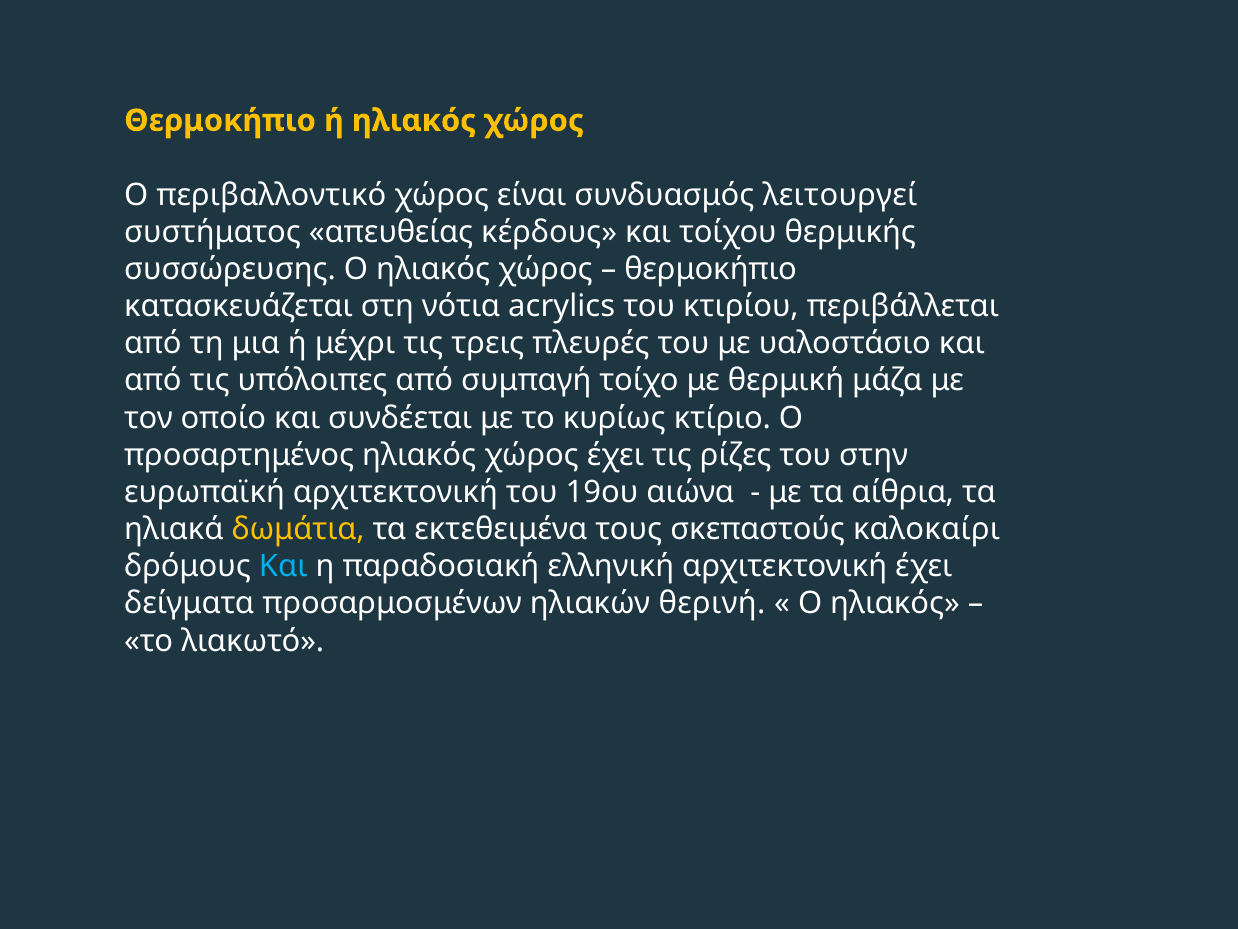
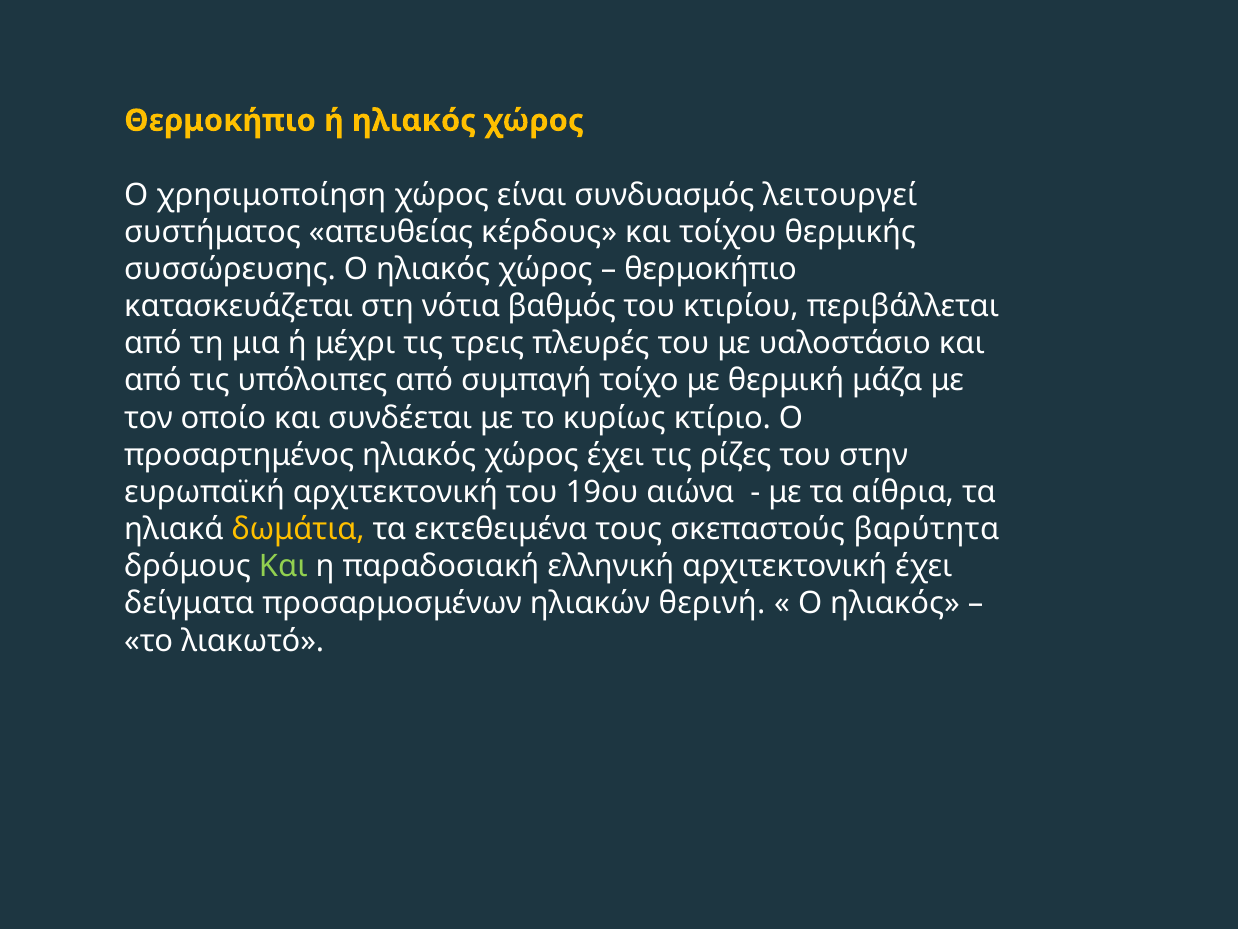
περιβαλλοντικό: περιβαλλοντικό -> χρησιμοποίηση (271, 195)
acrylics: acrylics -> βαθμός (562, 306)
καλοκαίρι: καλοκαίρι -> βαρύτητα (927, 529)
Και colour: light blue -> light green (283, 566)
